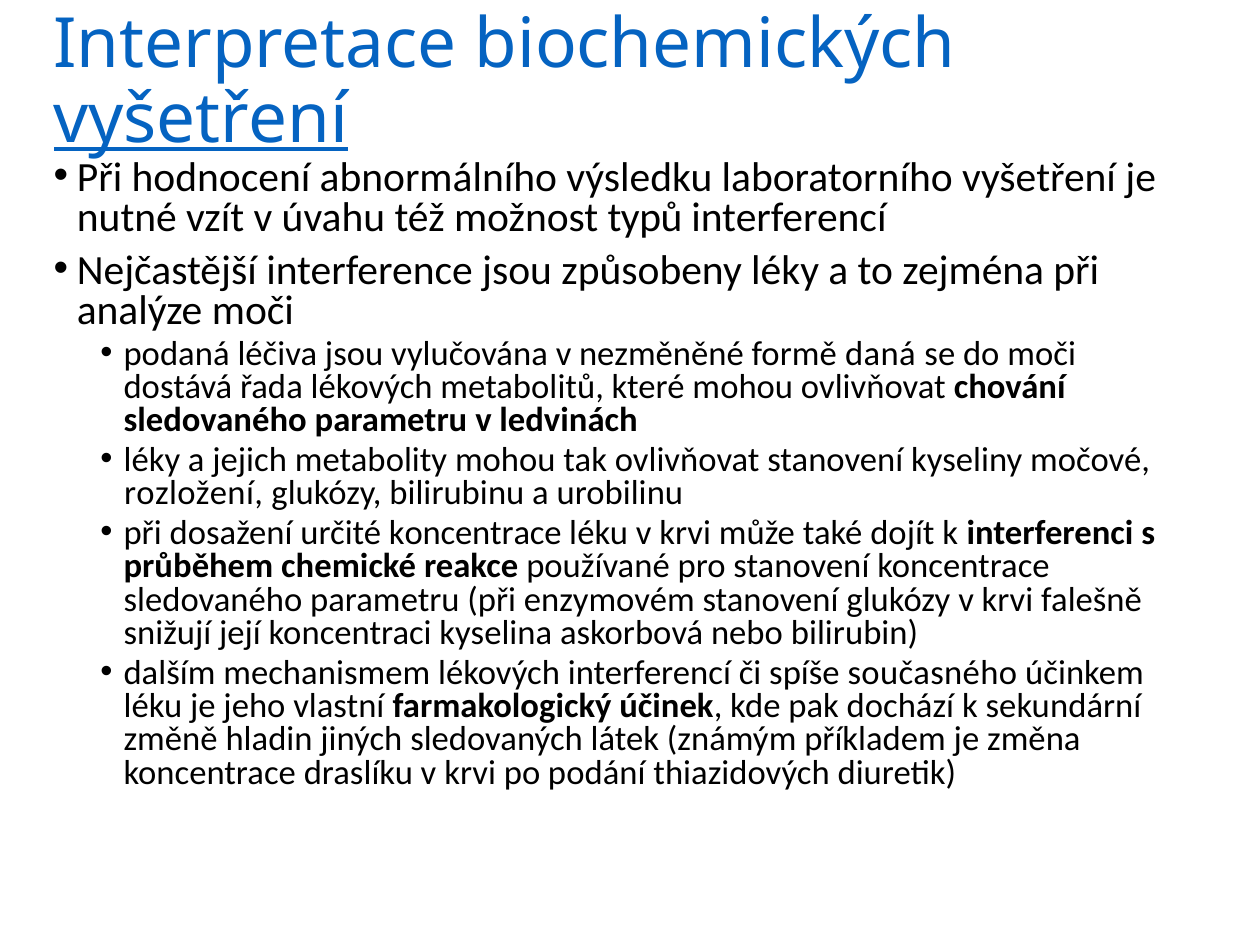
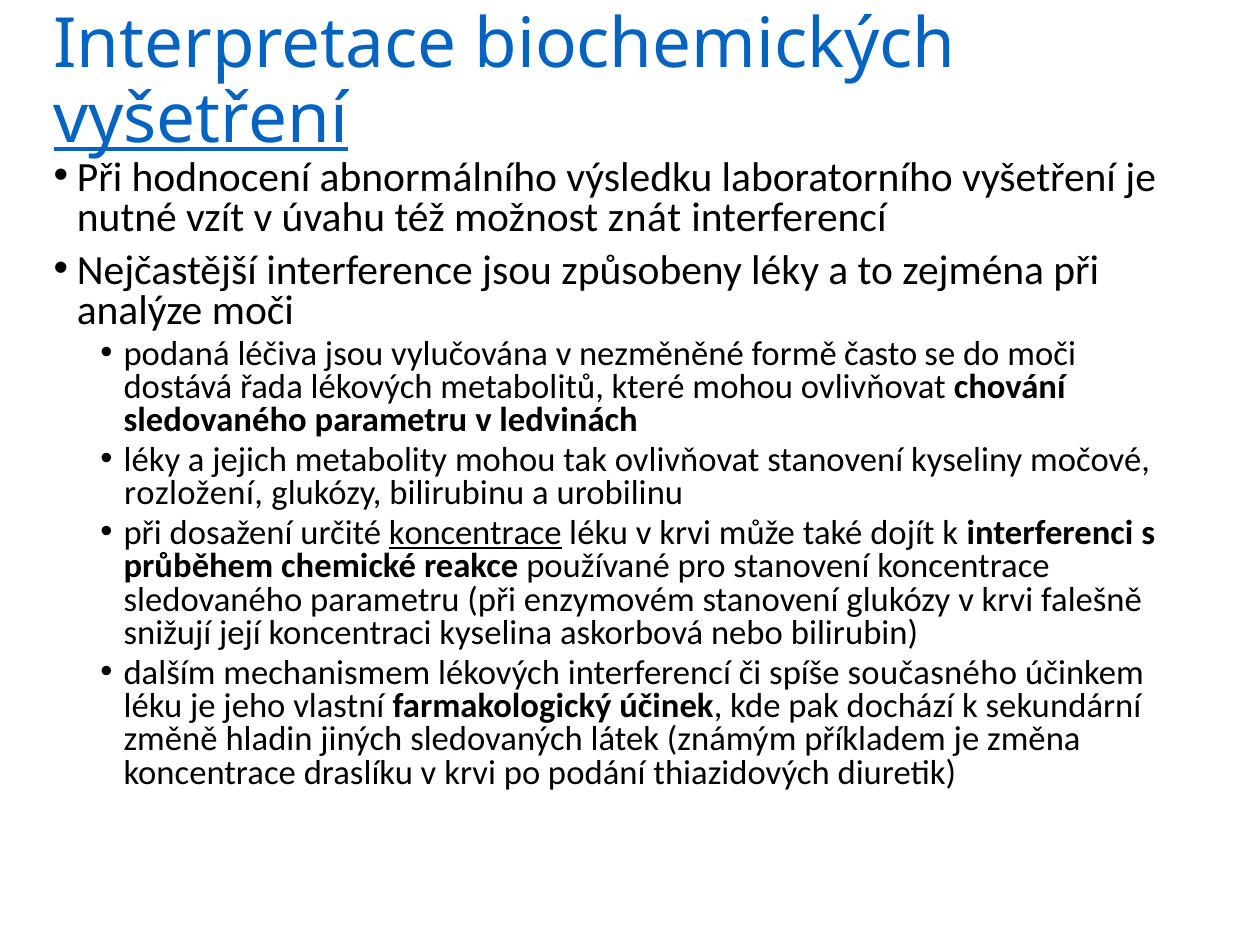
typů: typů -> znát (645, 218)
daná: daná -> často (881, 354)
koncentrace underline: none -> present (475, 533)
